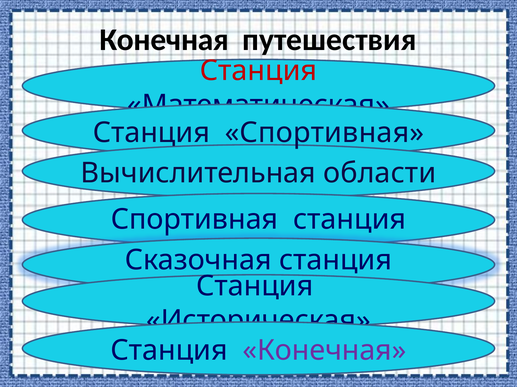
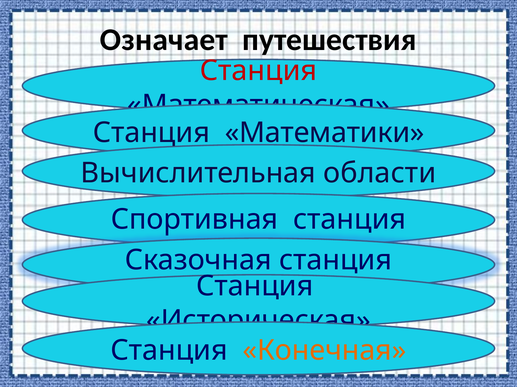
Конечная: Конечная -> Означает (164, 40)
Станция Спортивная: Спортивная -> Математики (325, 133)
Конечная colour: purple -> orange (324, 351)
